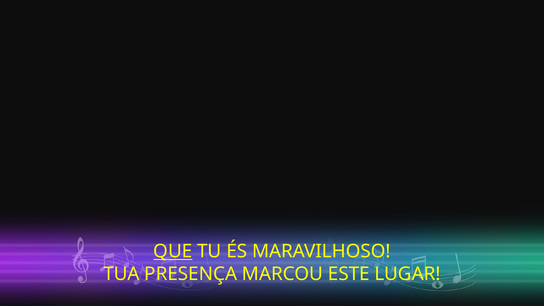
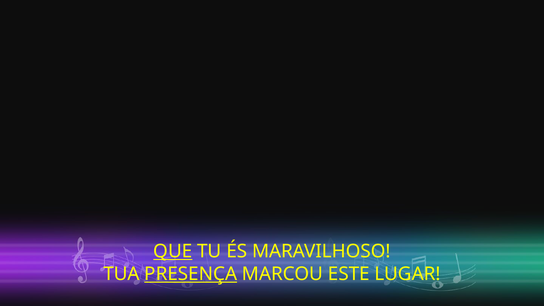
PRESENÇA underline: none -> present (191, 274)
